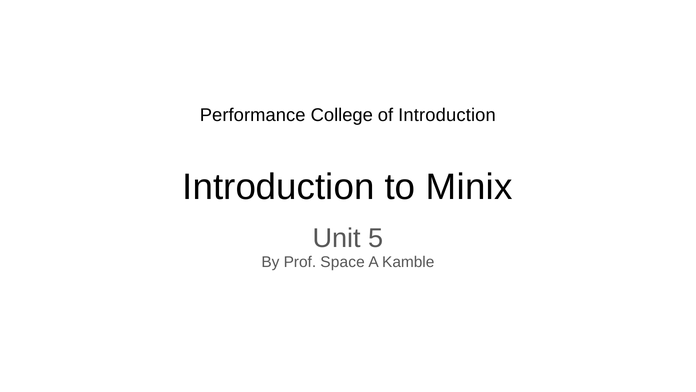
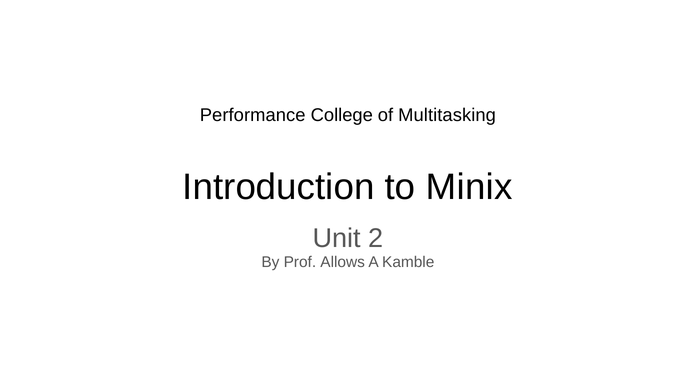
of Introduction: Introduction -> Multitasking (447, 115)
5: 5 -> 2 (376, 238)
Space: Space -> Allows (343, 262)
